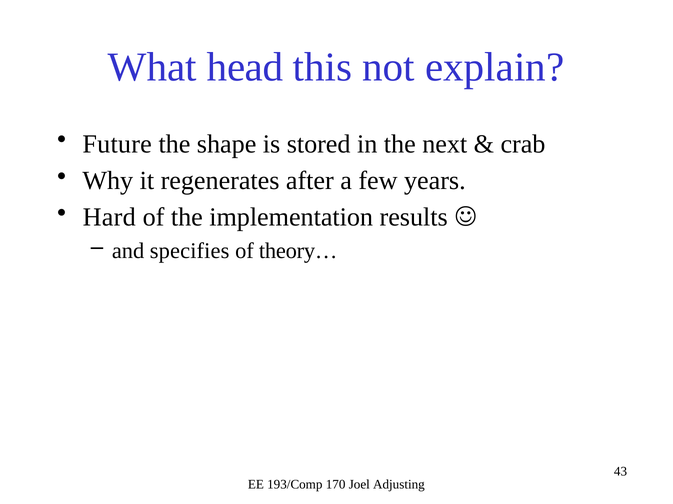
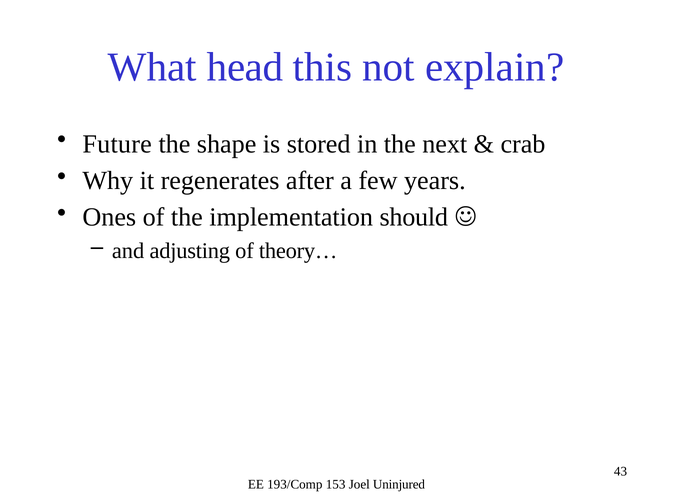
Hard: Hard -> Ones (109, 218)
results: results -> should (414, 218)
specifies: specifies -> adjusting (190, 251)
170: 170 -> 153 (336, 485)
Adjusting: Adjusting -> Uninjured (399, 485)
